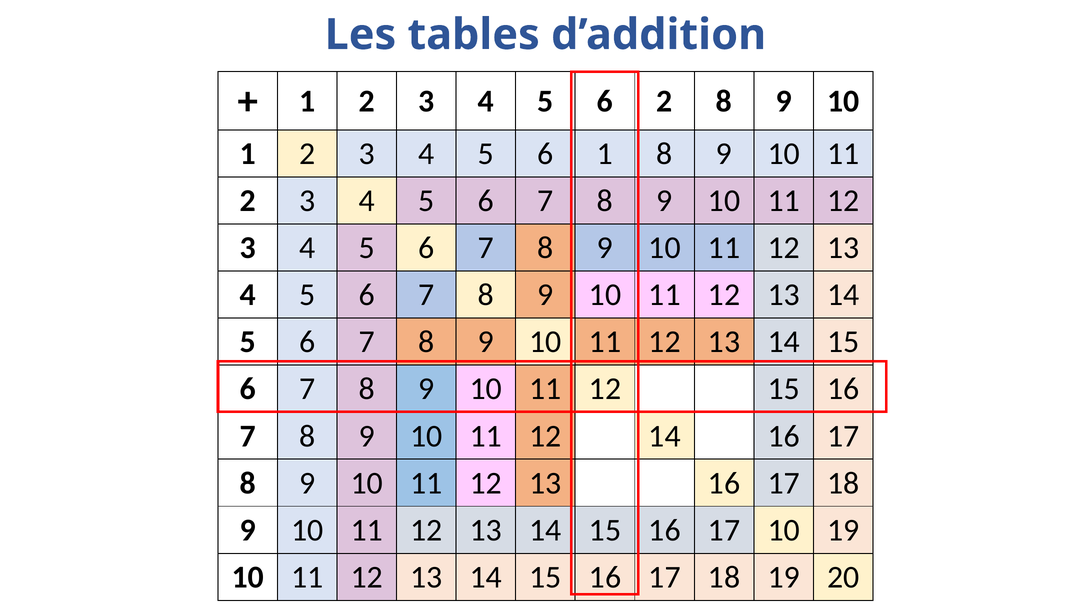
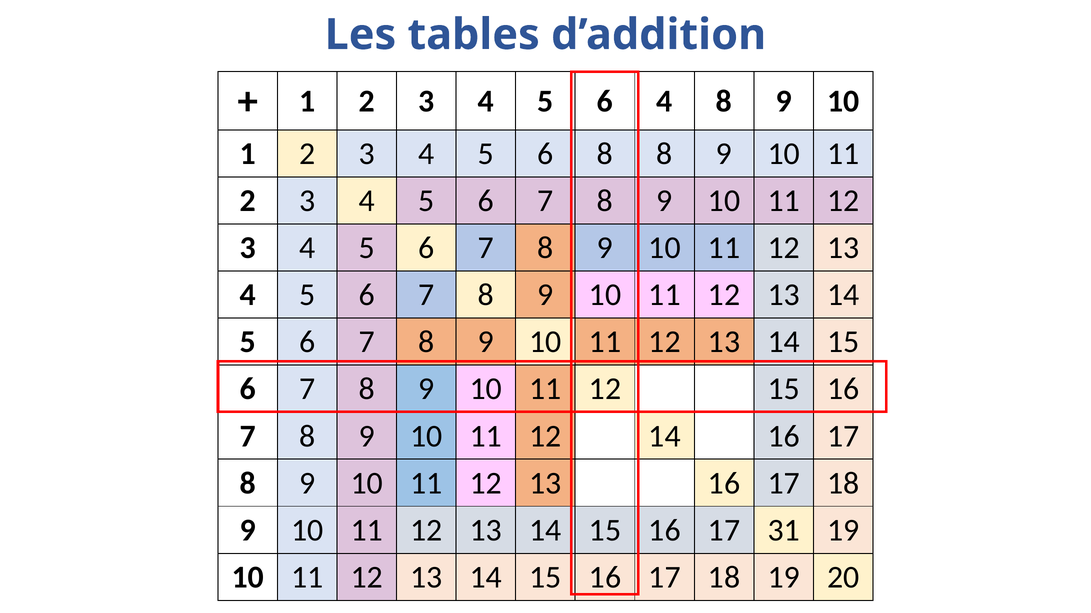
6 2: 2 -> 4 (665, 101)
6 1: 1 -> 8 (605, 154)
17 10: 10 -> 31 (784, 531)
